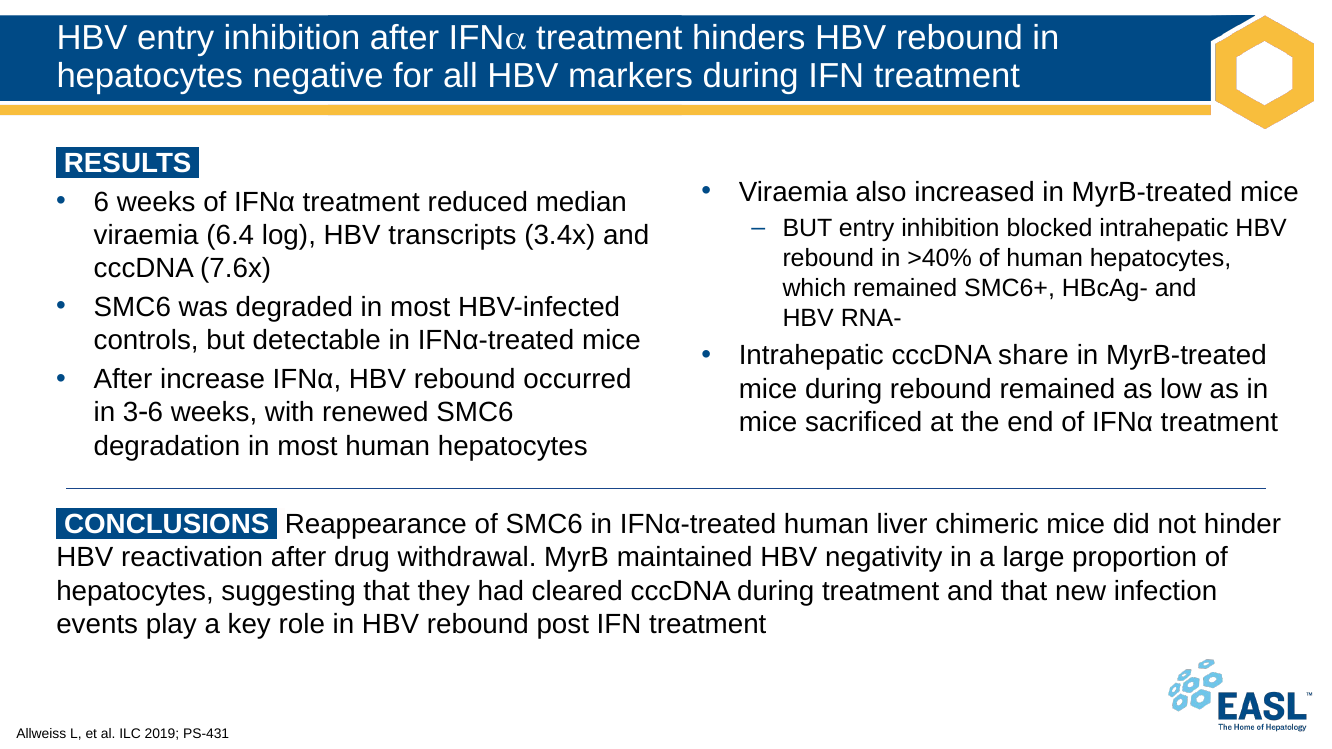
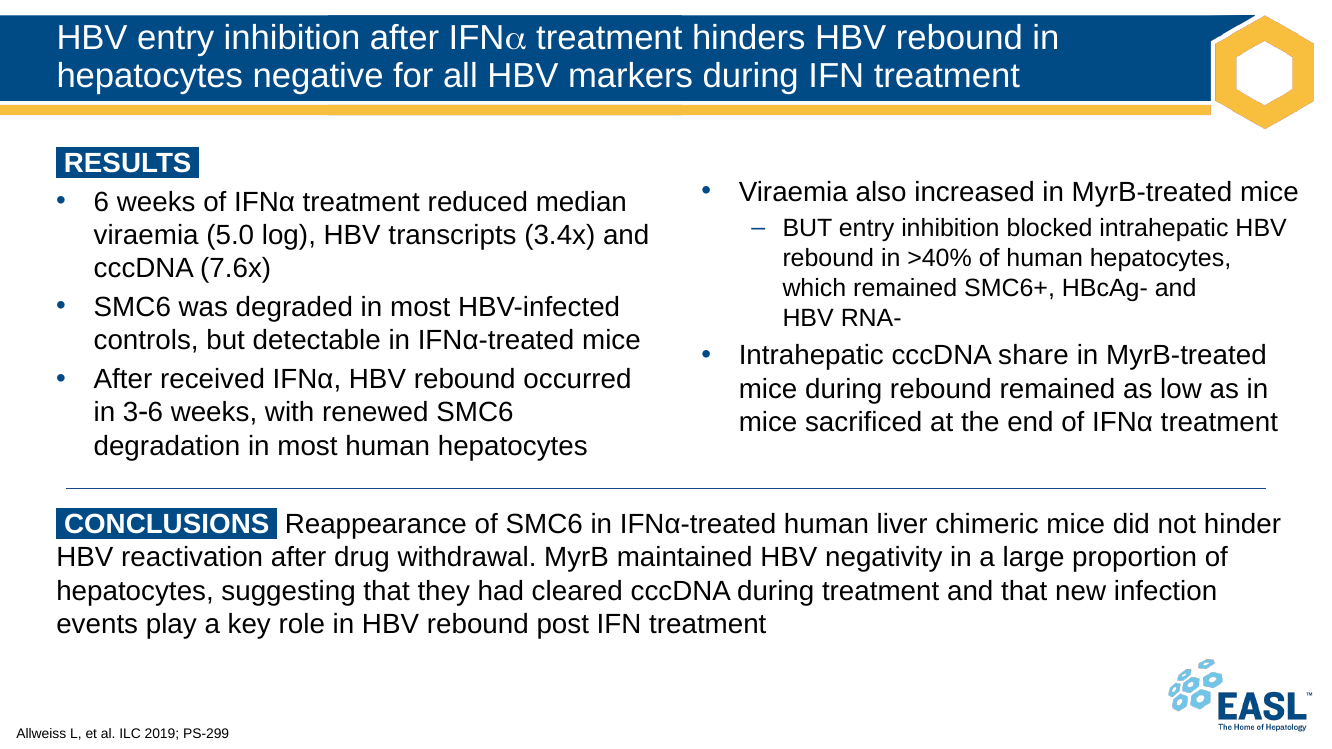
6.4: 6.4 -> 5.0 (230, 235)
increase: increase -> received (213, 380)
PS-431: PS-431 -> PS-299 (206, 734)
